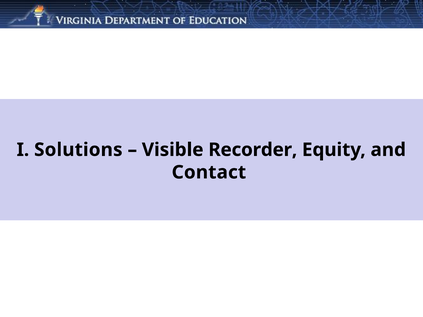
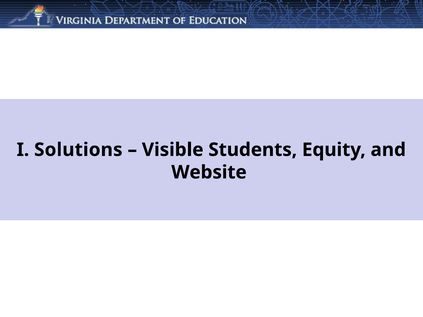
Recorder: Recorder -> Students (253, 150)
Contact: Contact -> Website (209, 172)
